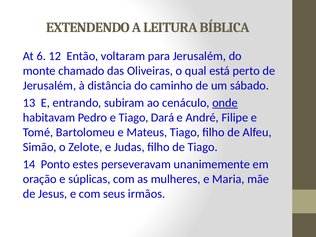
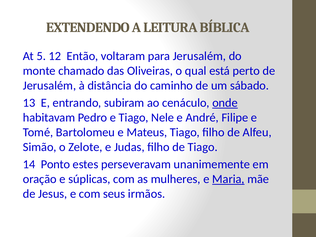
6: 6 -> 5 (41, 56)
Dará: Dará -> Nele (163, 118)
Maria underline: none -> present (228, 179)
